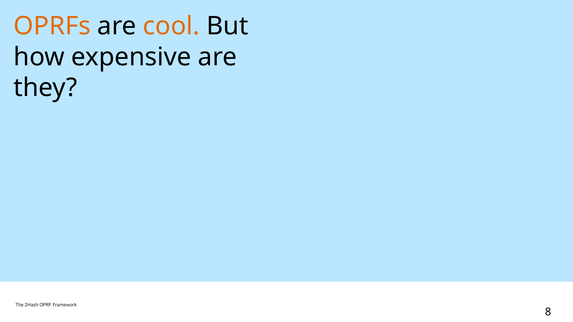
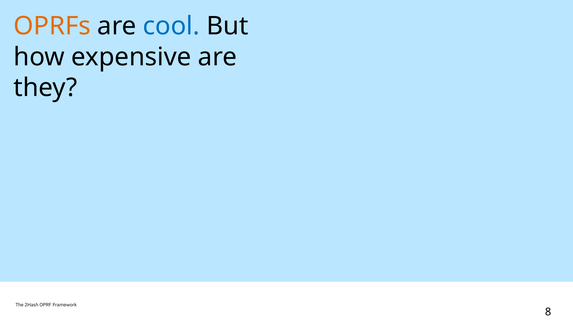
cool colour: orange -> blue (171, 26)
